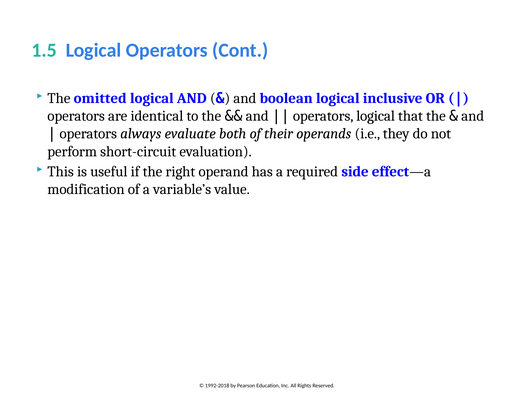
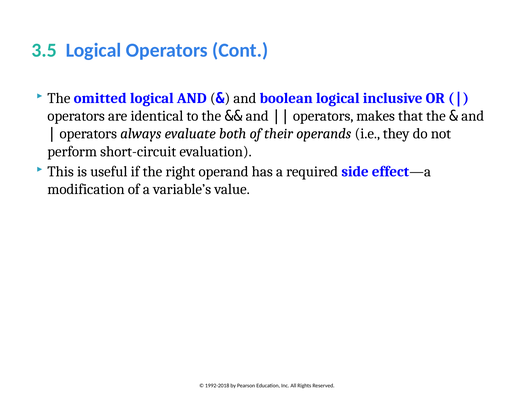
1.5: 1.5 -> 3.5 (44, 50)
operators logical: logical -> makes (376, 116)
